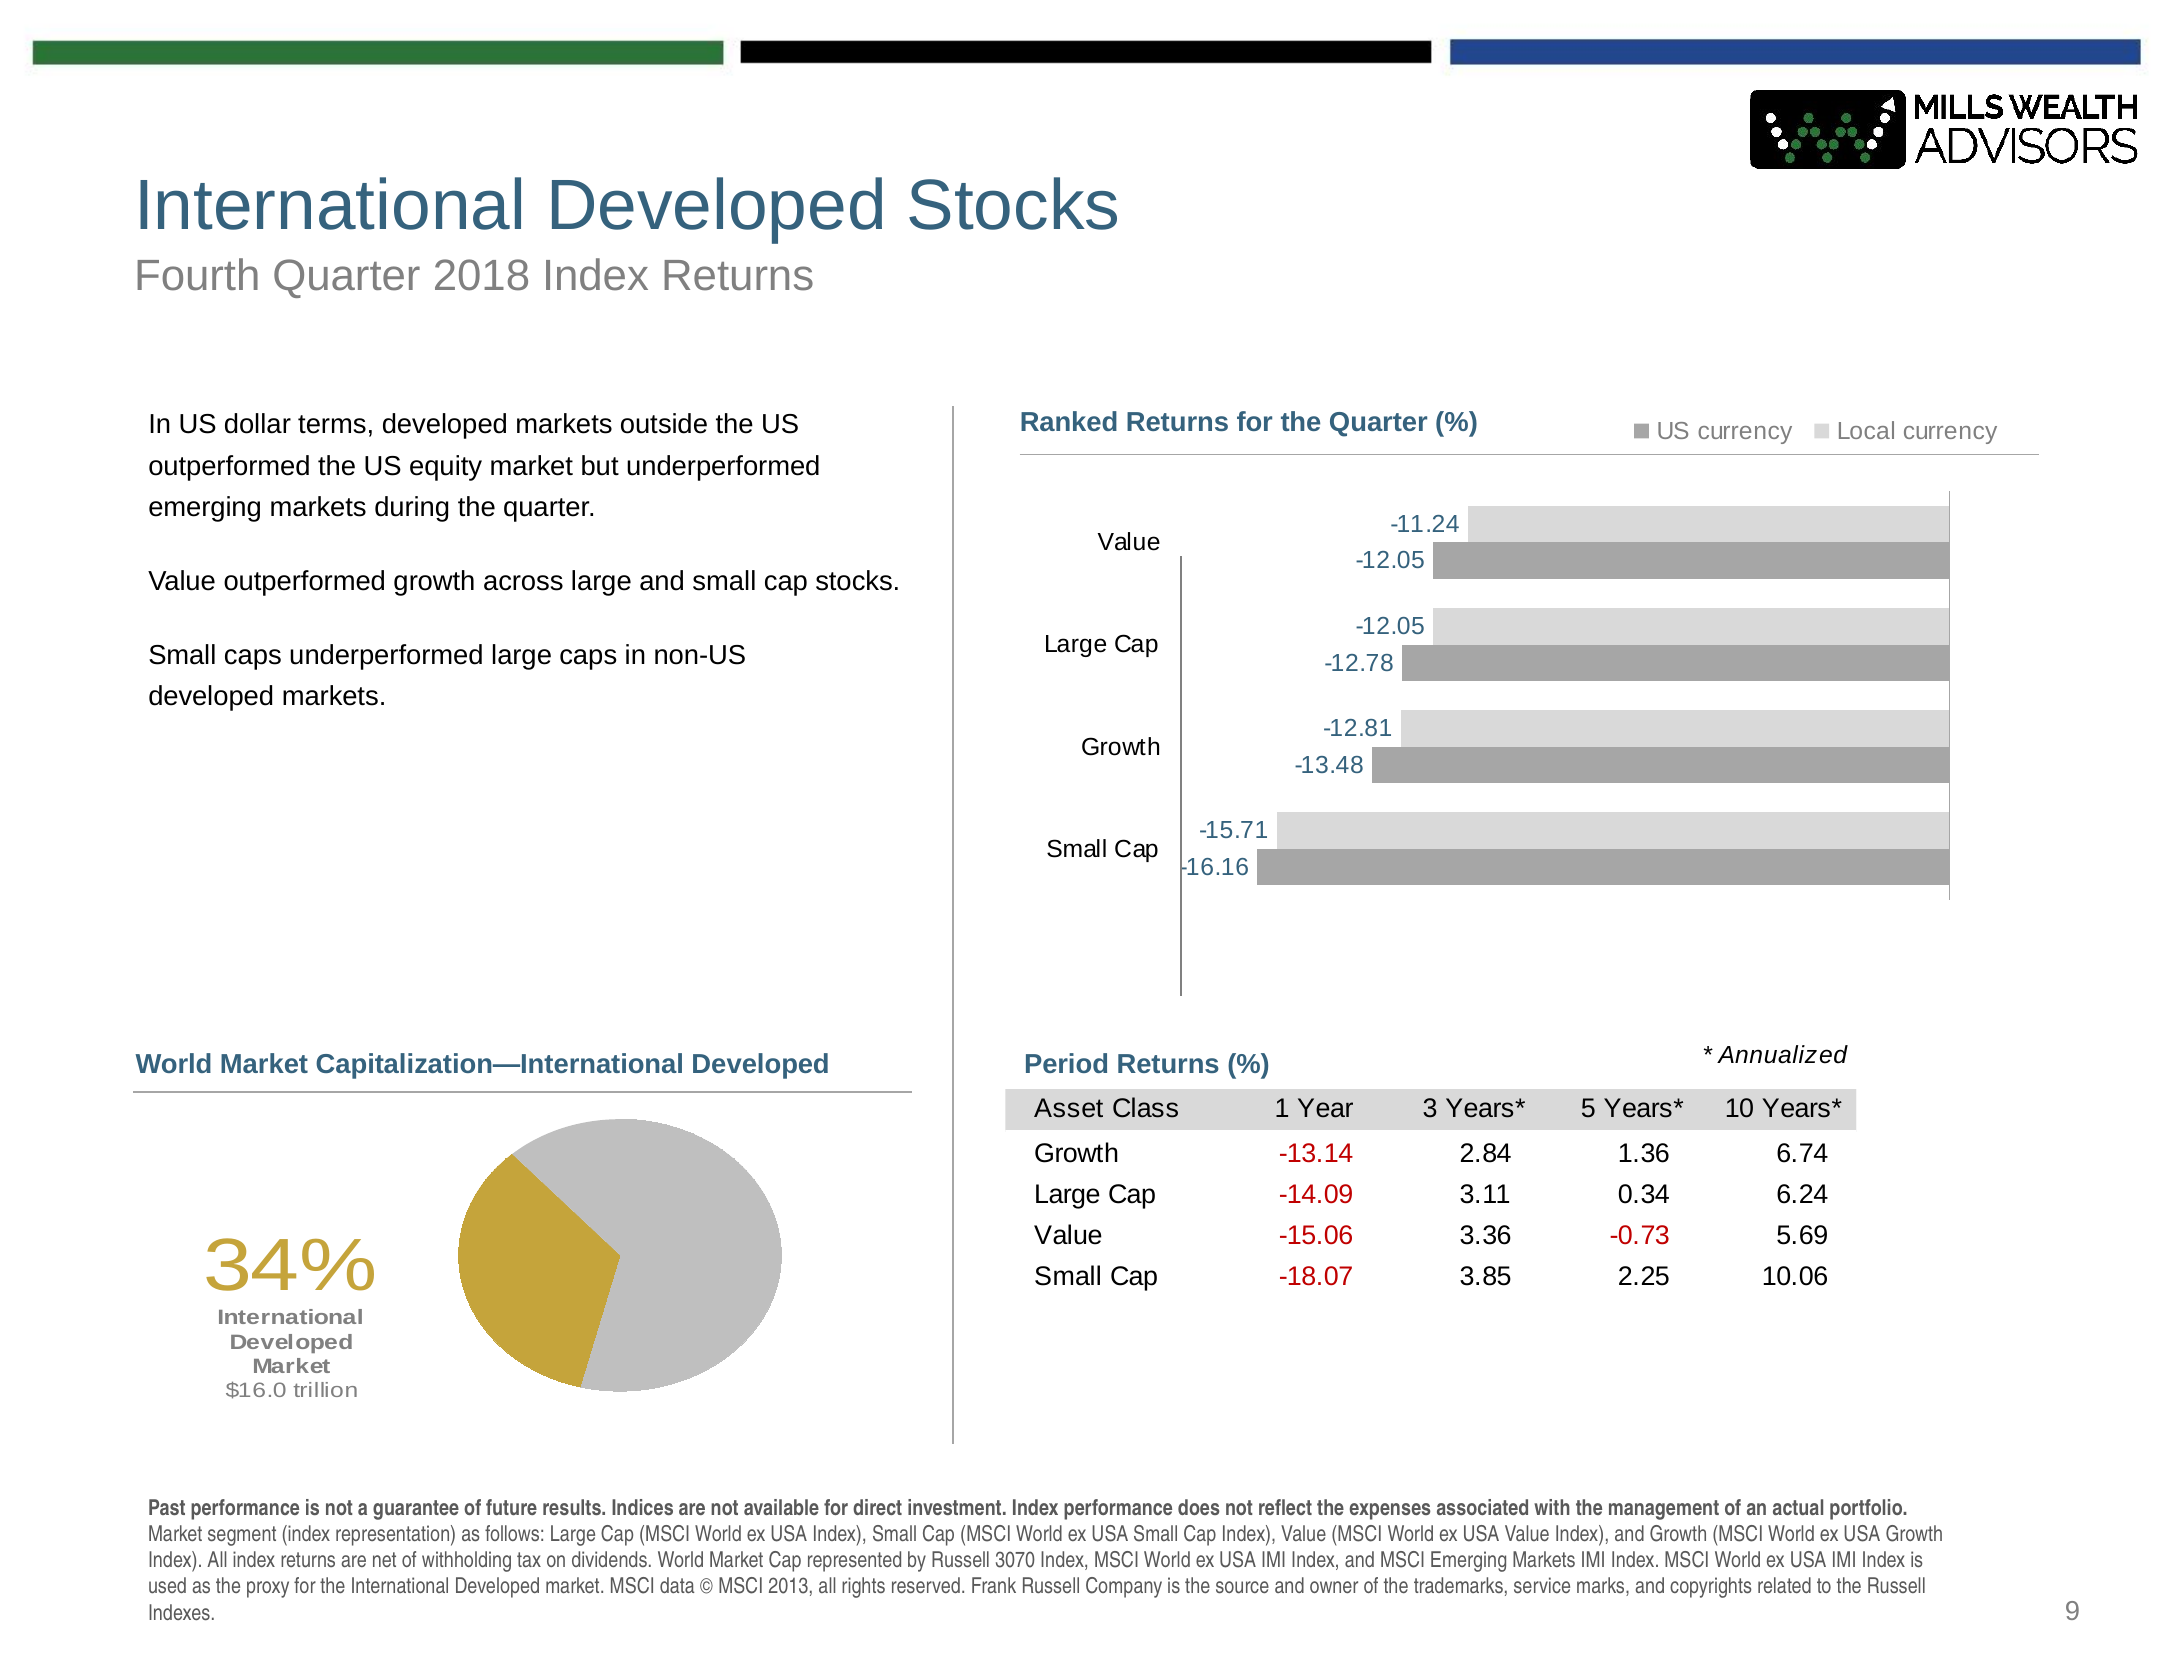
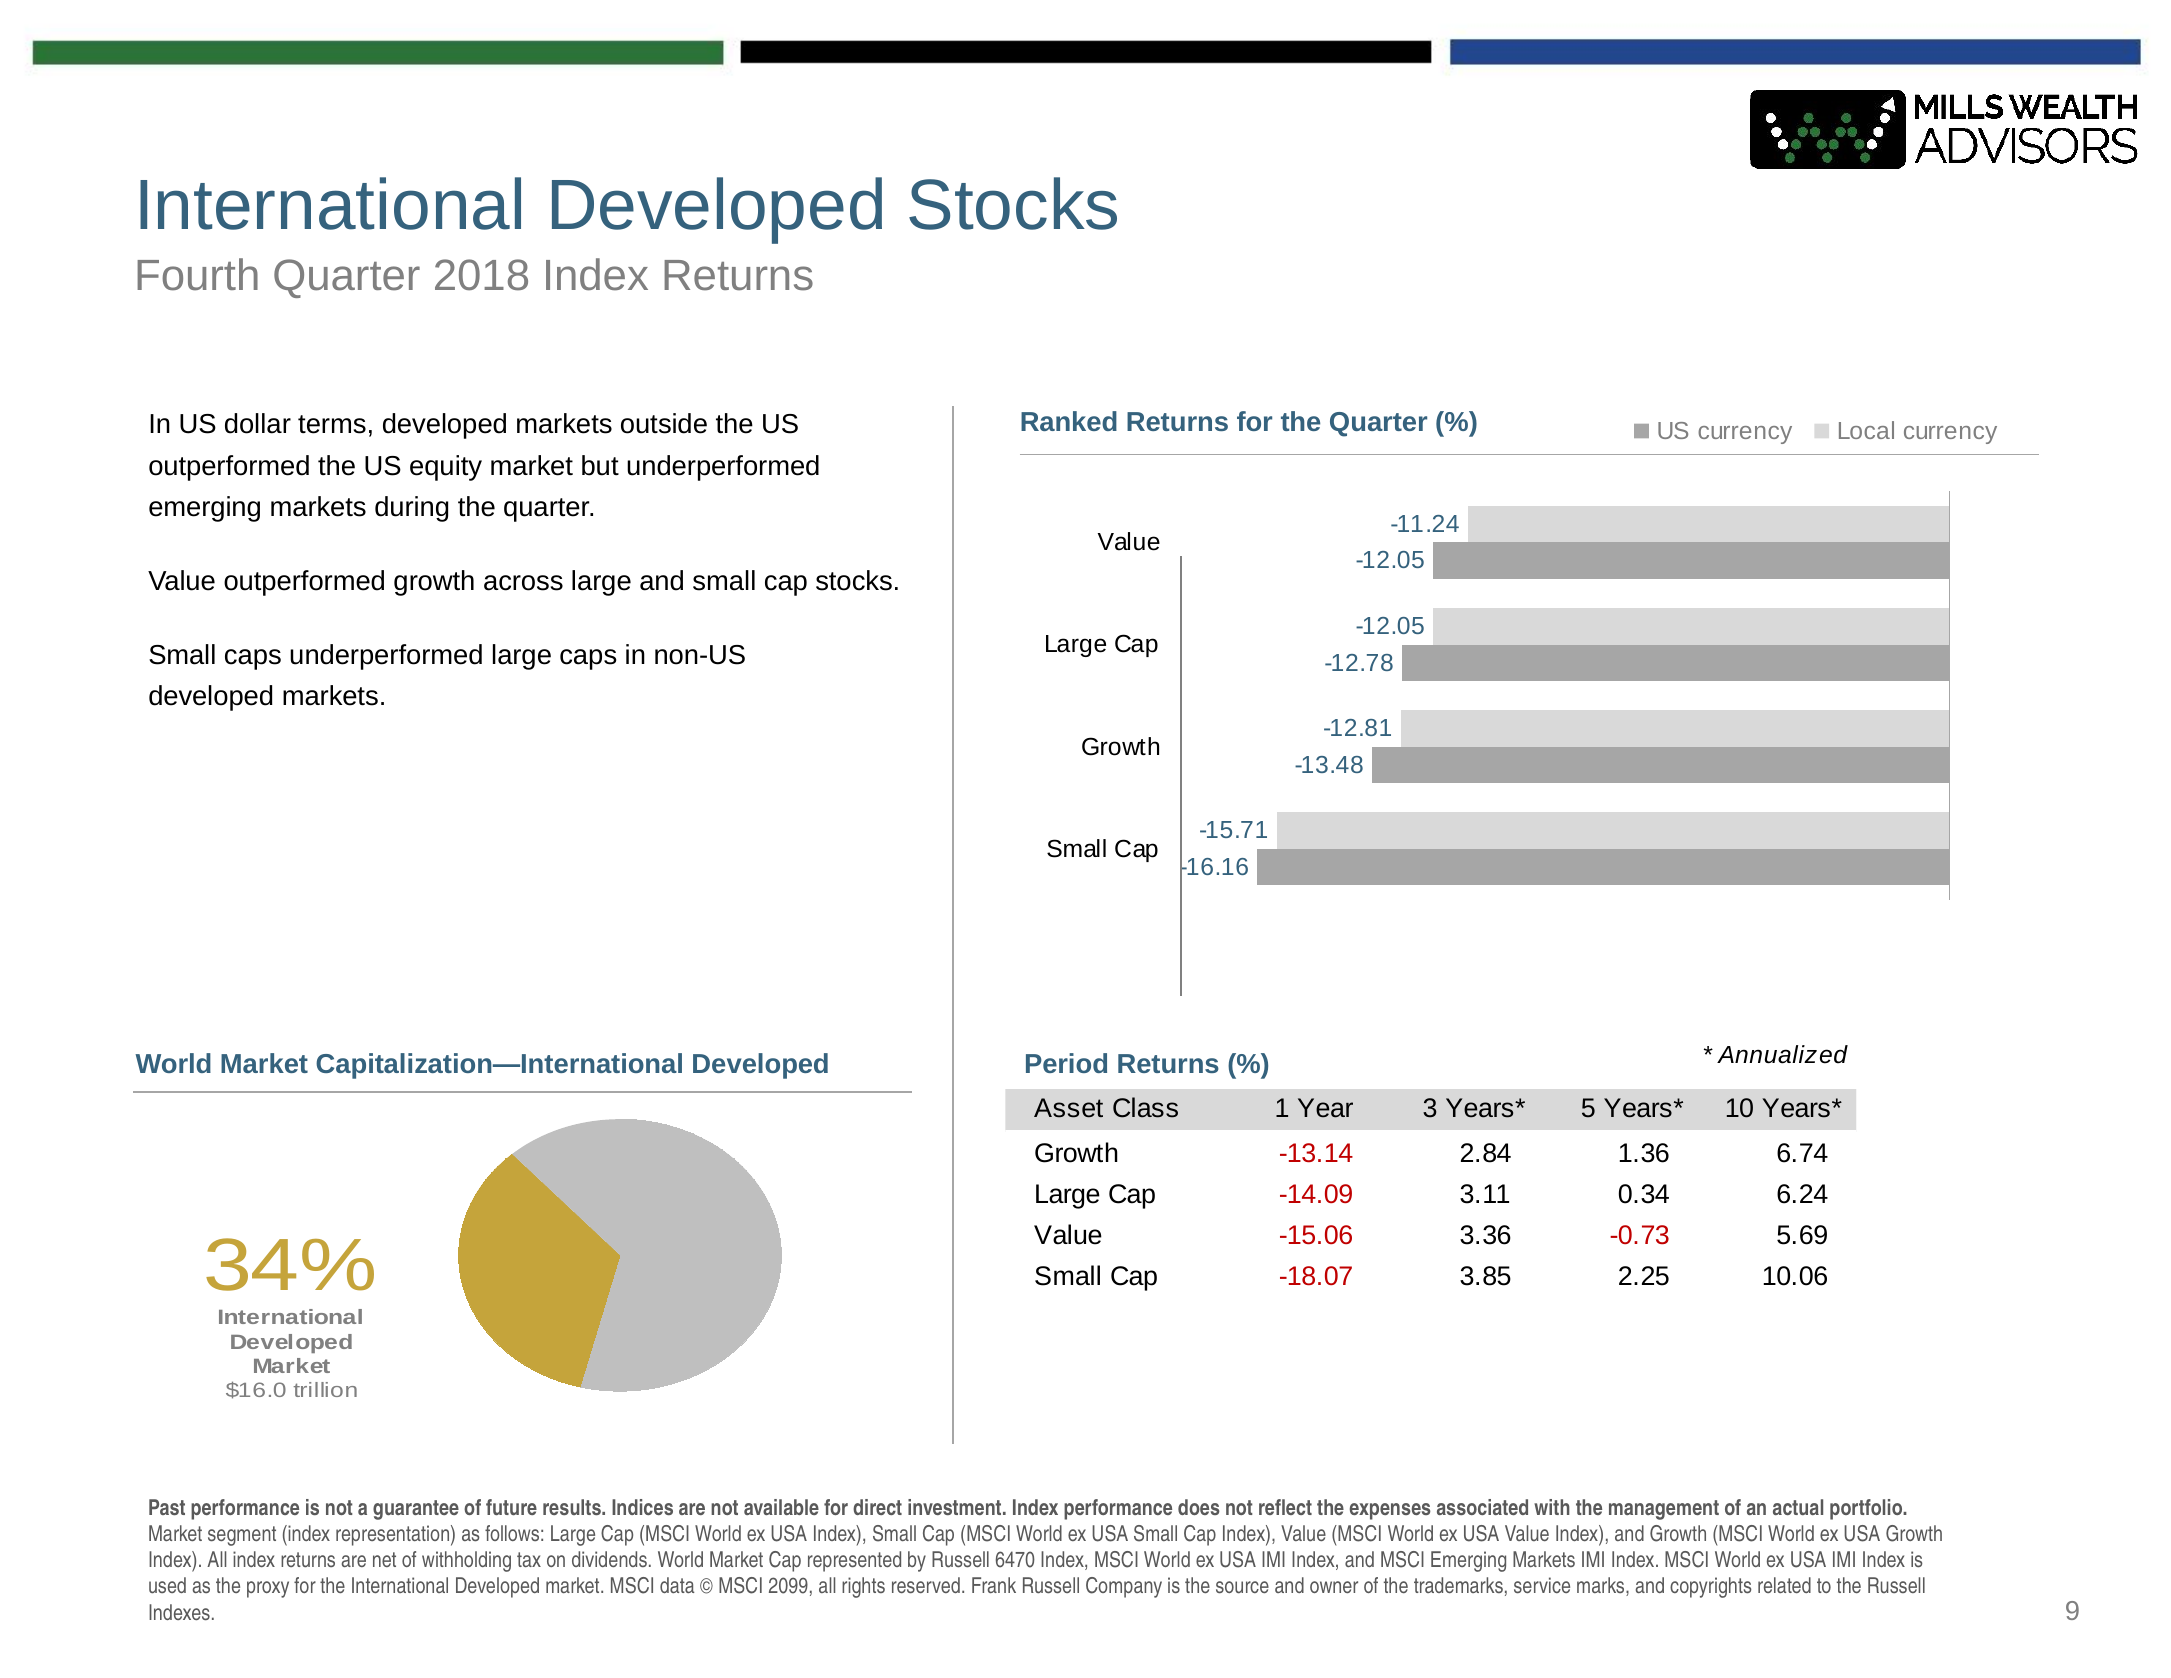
3070: 3070 -> 6470 (1015, 1560)
2013: 2013 -> 2099 (791, 1586)
